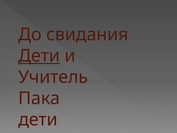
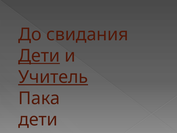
Учитель underline: none -> present (53, 77)
